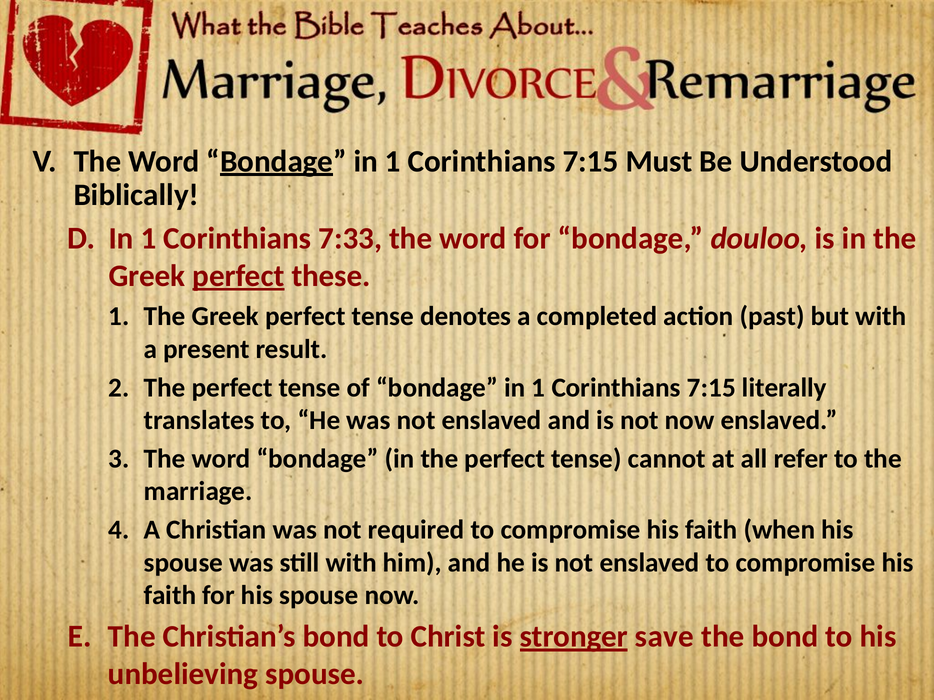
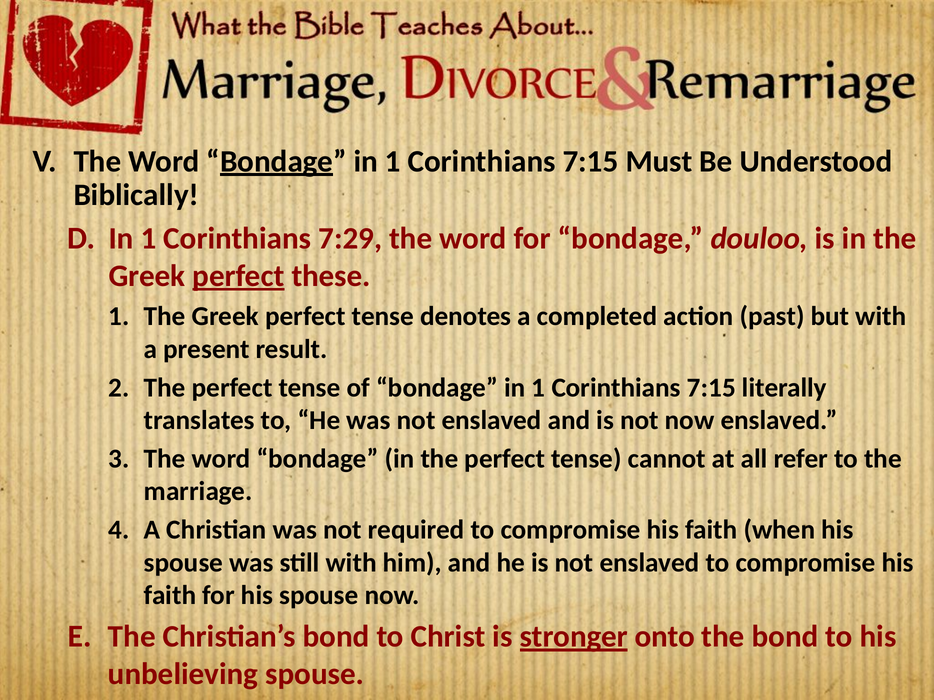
7:33: 7:33 -> 7:29 (350, 239)
save: save -> onto (665, 637)
